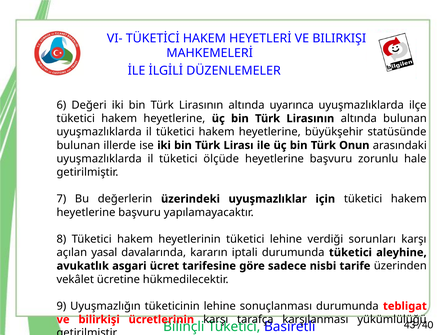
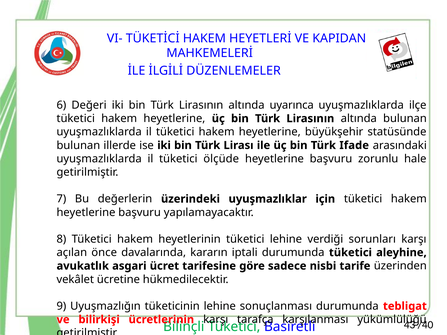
HEYETLERİ VE BILIRKIŞI: BILIRKIŞI -> KAPIDAN (339, 38)
Onun: Onun -> Ifade (354, 145)
yasal: yasal -> önce (104, 253)
